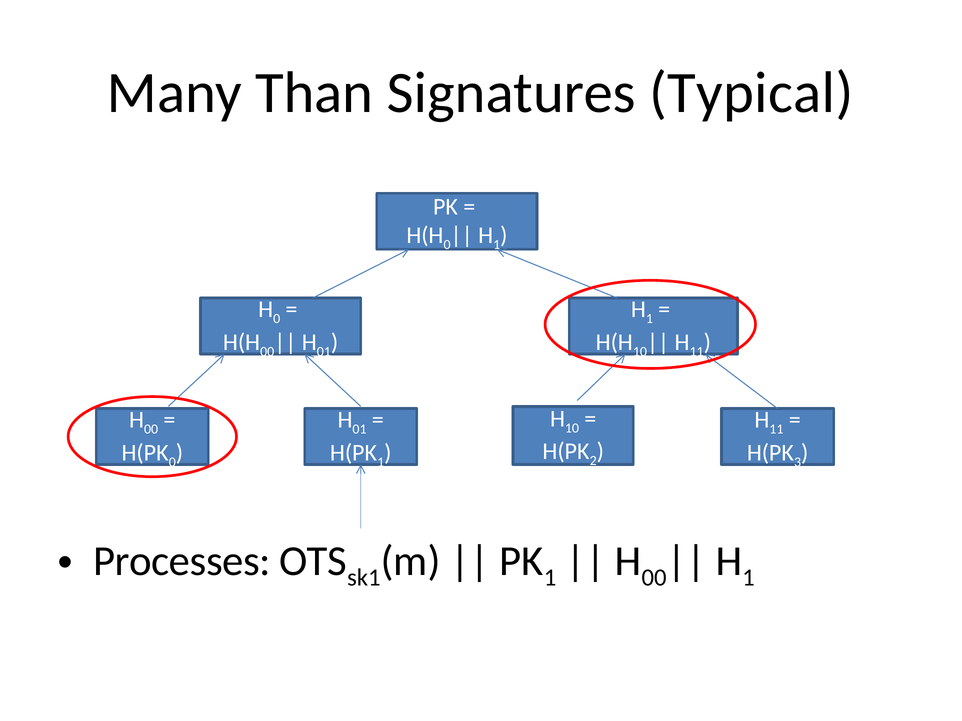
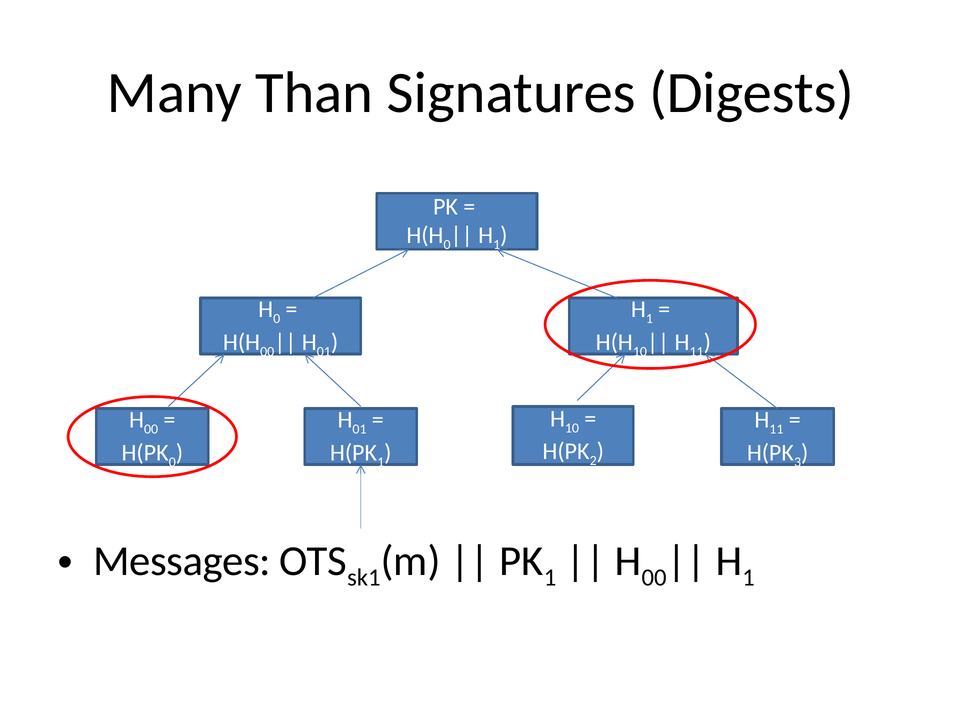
Typical: Typical -> Digests (752, 93)
Processes: Processes -> Messages (182, 561)
